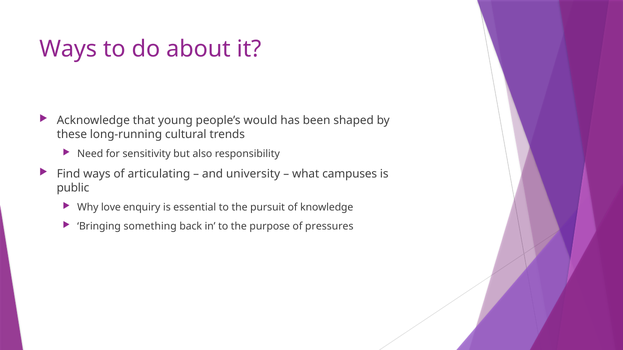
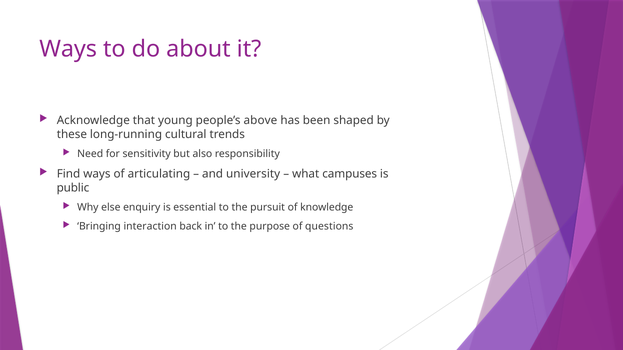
would: would -> above (260, 121)
love: love -> else (111, 208)
something: something -> interaction (150, 227)
pressures: pressures -> questions (329, 227)
